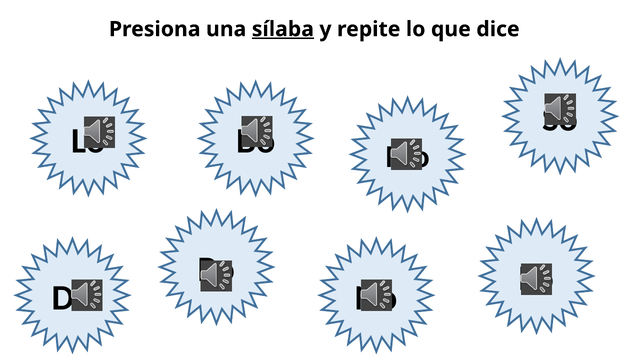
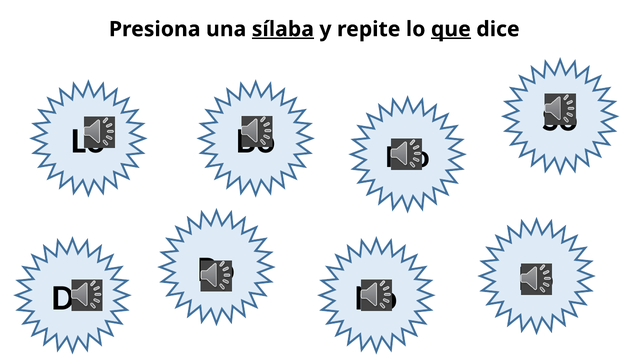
que underline: none -> present (451, 29)
